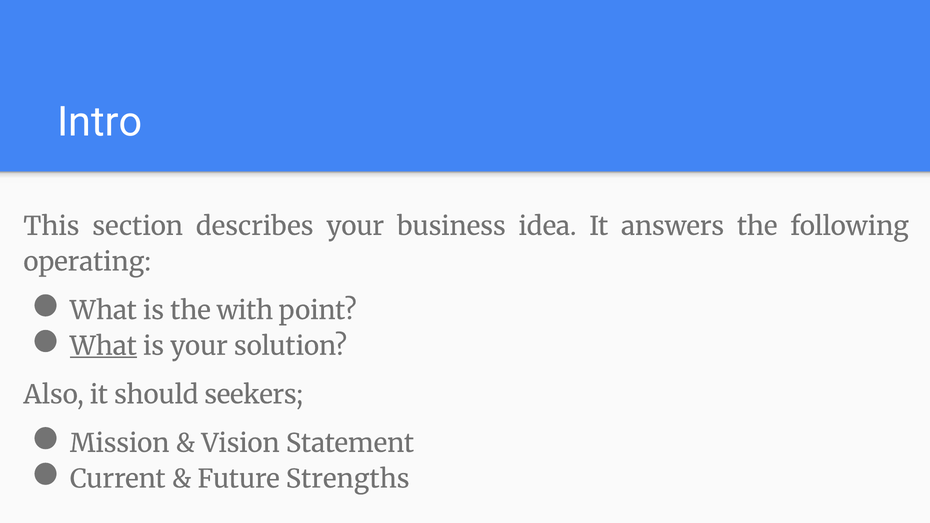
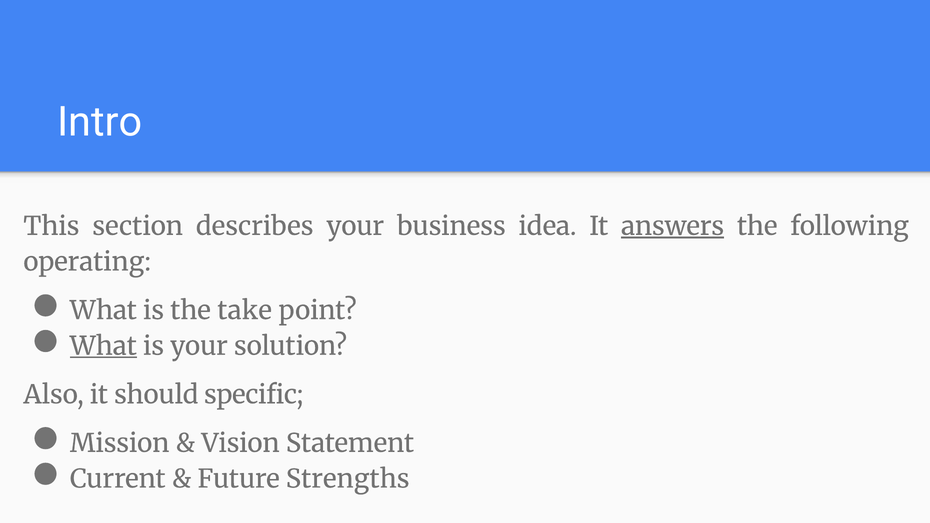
answers underline: none -> present (673, 226)
with: with -> take (245, 311)
seekers: seekers -> specific (254, 395)
